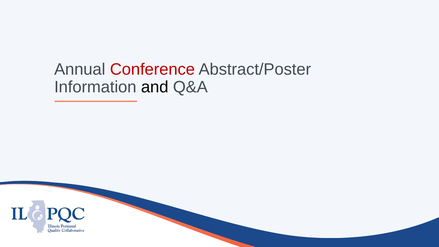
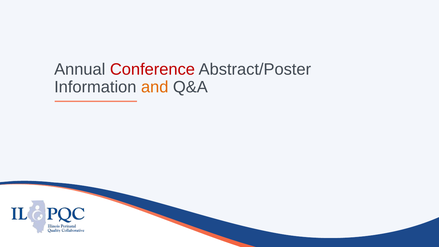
and colour: black -> orange (155, 87)
